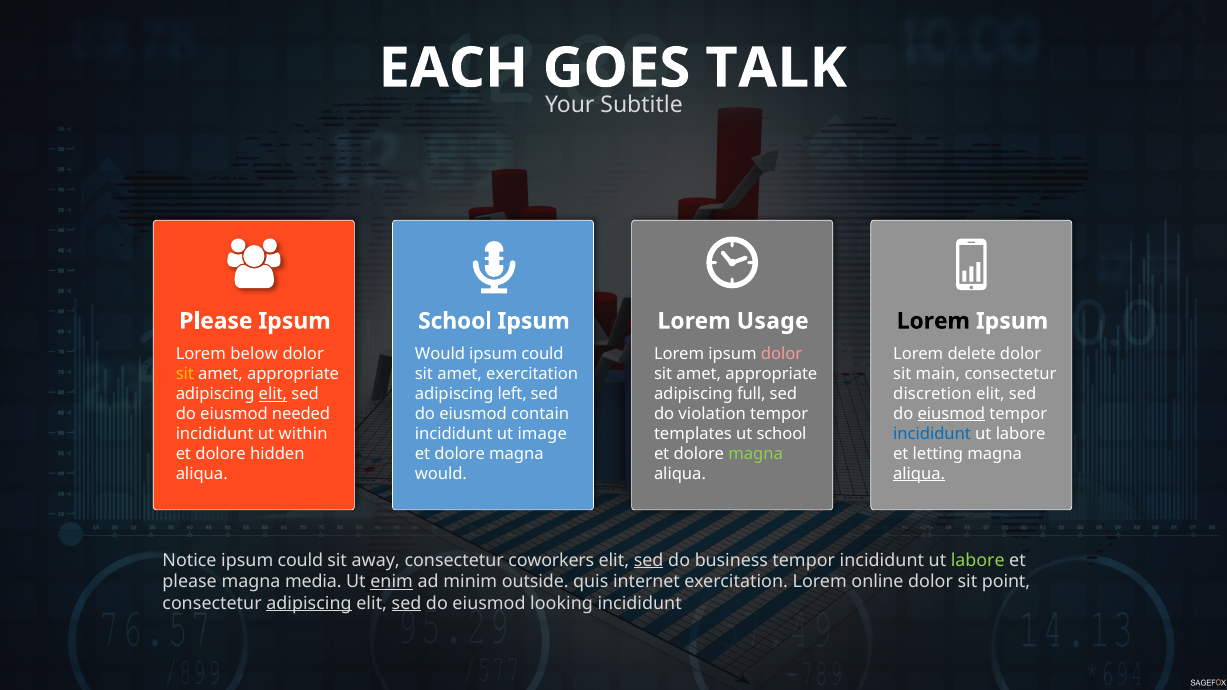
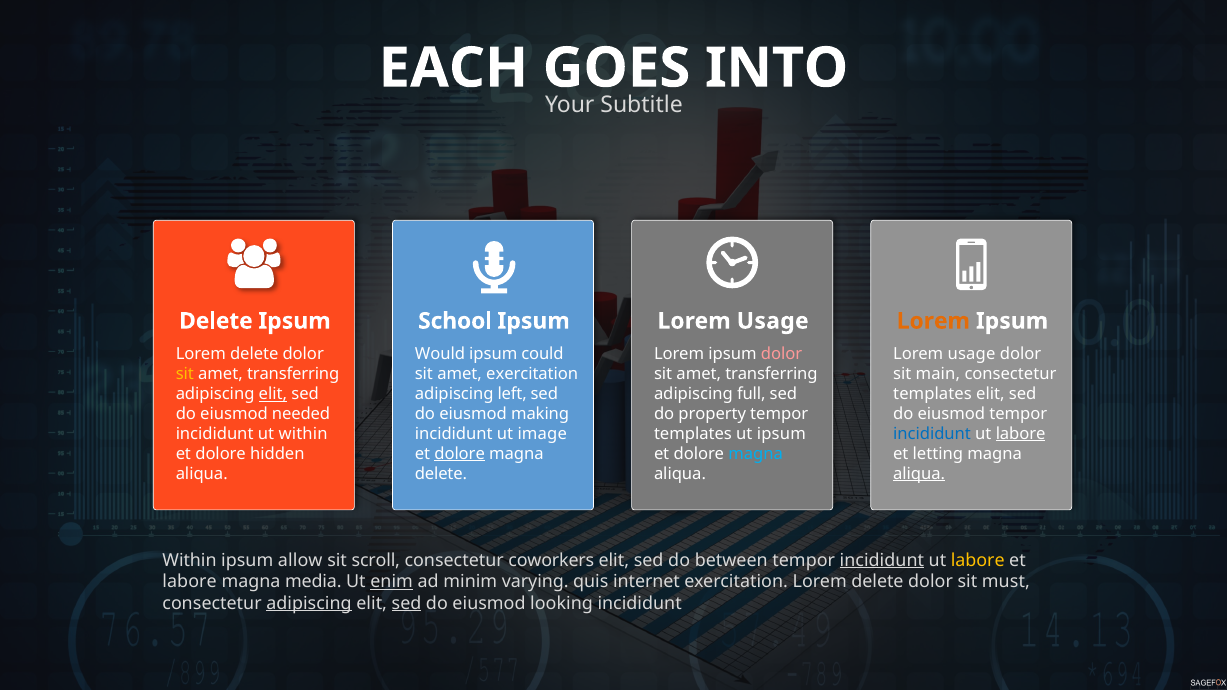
TALK: TALK -> INTO (777, 68)
Please: Please -> Delete (216, 321)
Lorem colour: black -> orange (933, 321)
below: below -> delete (254, 354)
delete: delete -> usage (972, 354)
appropriate: appropriate -> transferring (293, 374)
appropriate: appropriate -> transferring (771, 374)
discretion: discretion -> templates (933, 394)
contain: contain -> making (540, 414)
violation: violation -> property (712, 414)
eiusmod underline: present -> none (951, 414)
ut school: school -> ipsum (781, 434)
labore underline: none -> present (1021, 434)
dolore underline: none -> present (460, 454)
magna colour: light green -> light blue (756, 454)
would: would -> delete (441, 474)
Notice: Notice -> Within (190, 560)
could: could -> allow (300, 560)
away: away -> scroll (376, 560)
sed underline: present -> none (649, 560)
business: business -> between (731, 560)
incididunt underline: none -> present (882, 560)
labore colour: light green -> yellow (978, 560)
please: please -> labore (190, 582)
outside: outside -> varying (535, 582)
exercitation Lorem online: online -> delete (878, 582)
point: point -> must (1006, 582)
